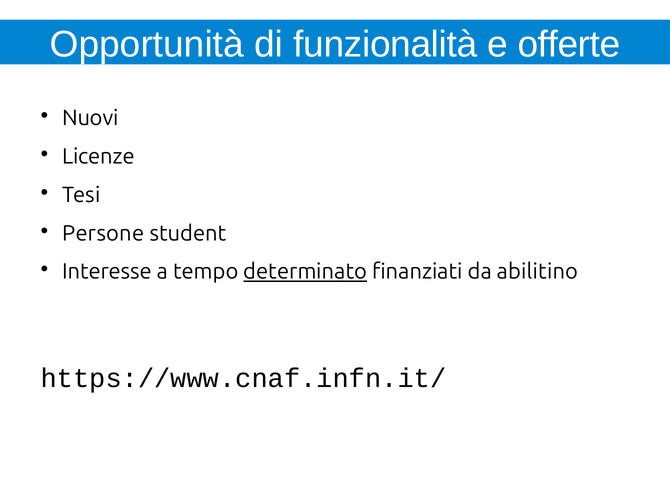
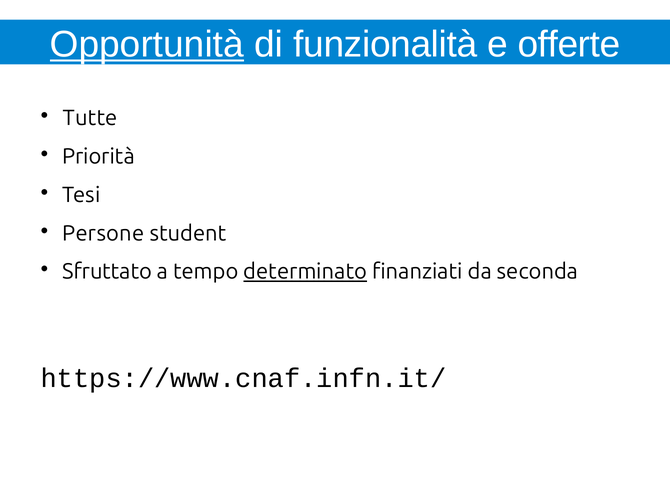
Opportunità underline: none -> present (147, 45)
Nuovi: Nuovi -> Tutte (90, 118)
Licenze: Licenze -> Priorità (98, 156)
Interesse: Interesse -> Sfruttato (107, 272)
abilitino: abilitino -> seconda (538, 272)
